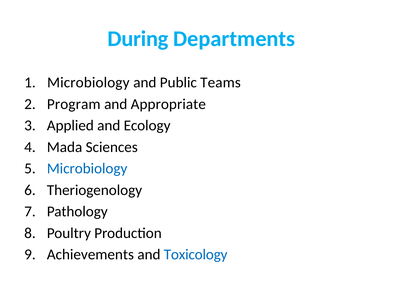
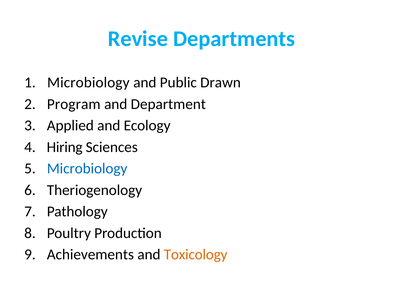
During: During -> Revise (138, 39)
Teams: Teams -> Drawn (221, 83)
Appropriate: Appropriate -> Department (168, 104)
Mada: Mada -> Hiring (65, 147)
Toxicology colour: blue -> orange (196, 255)
